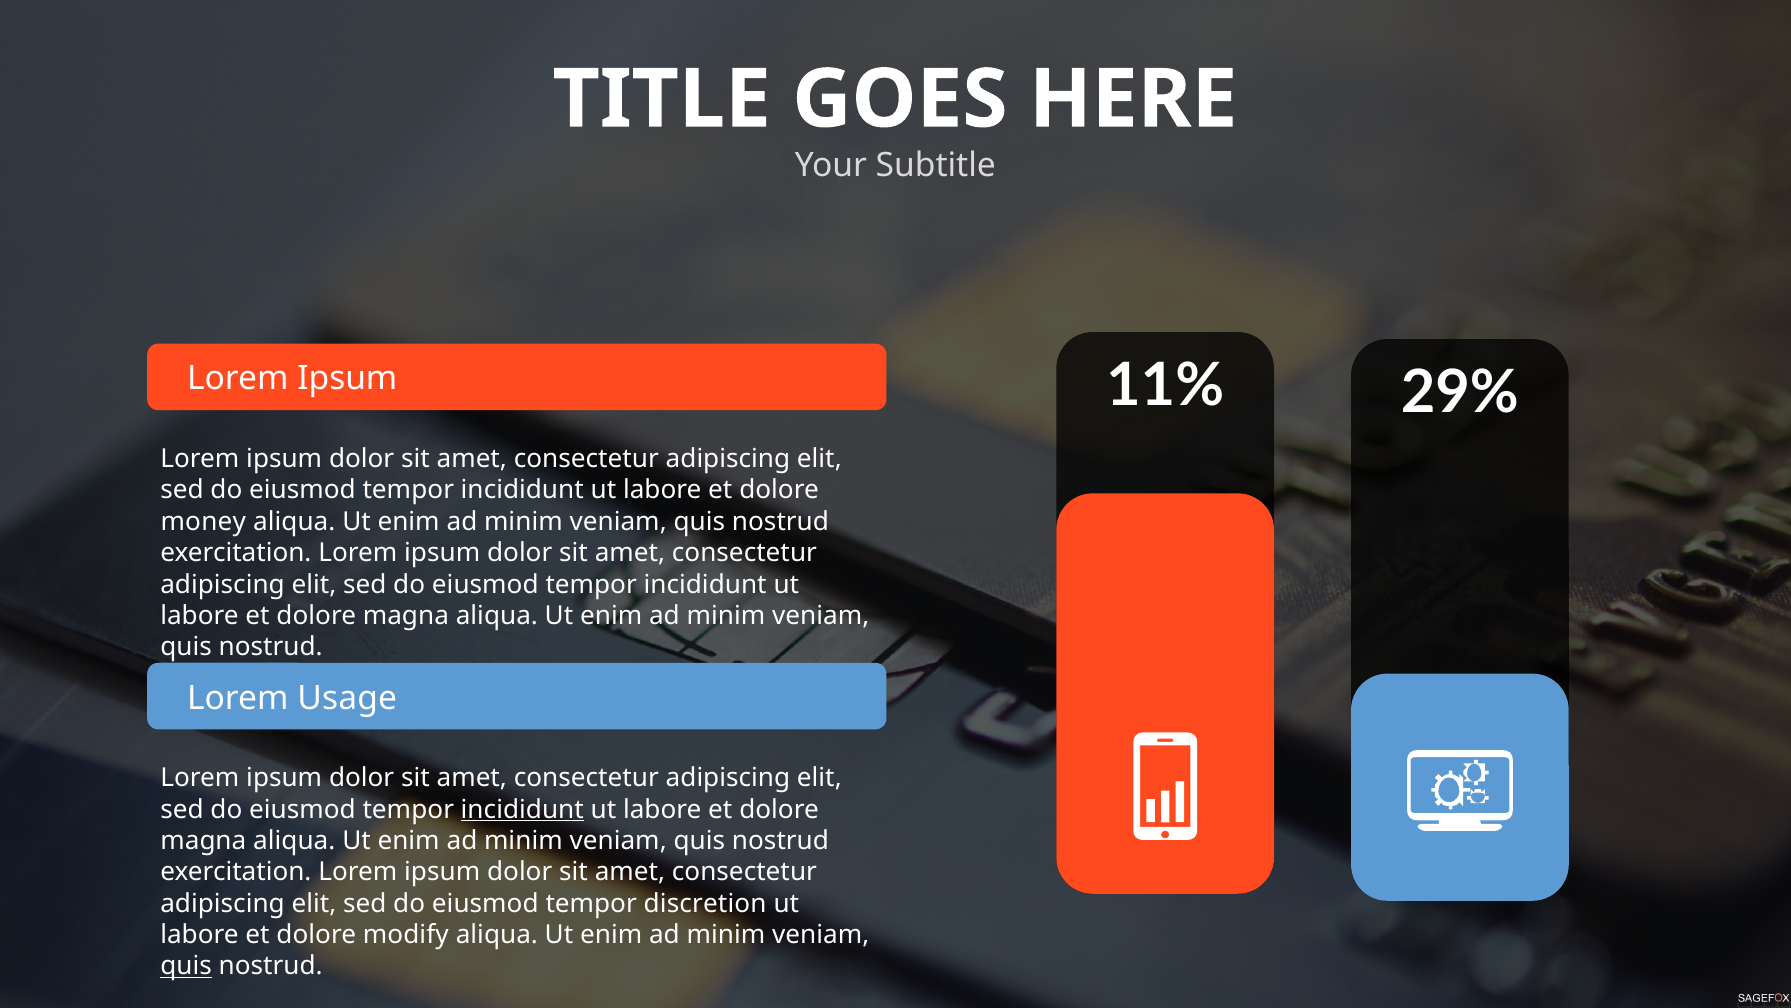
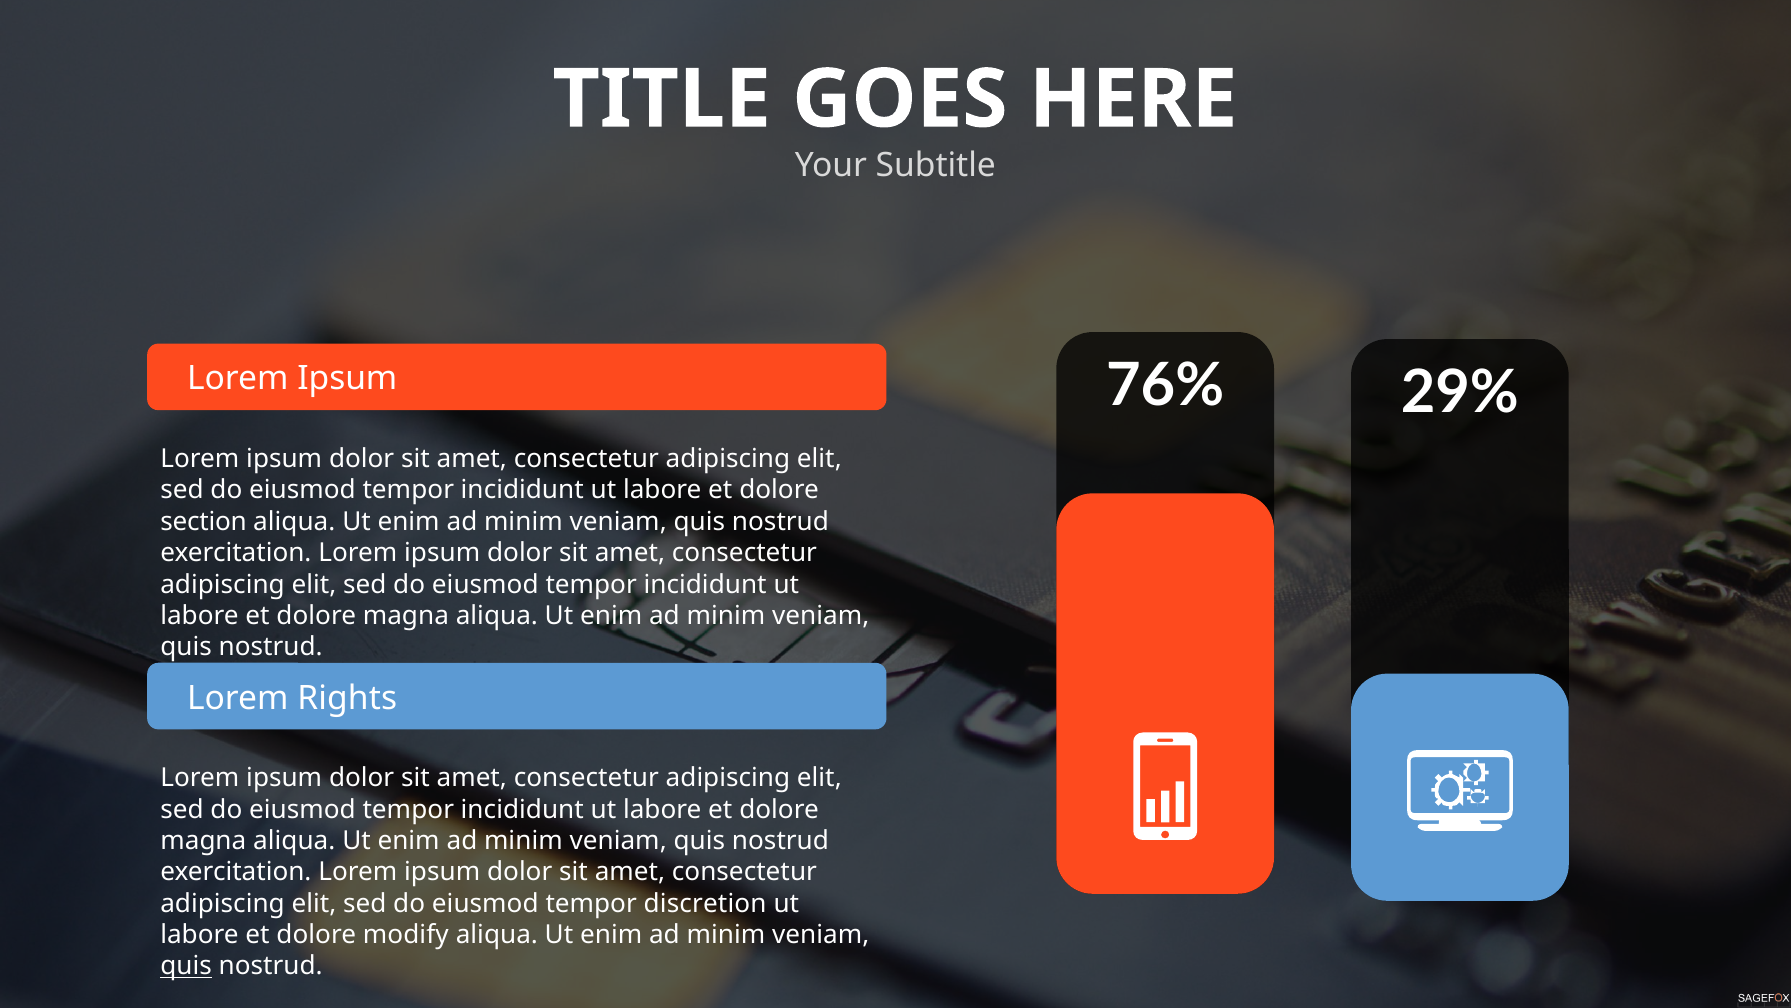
11%: 11% -> 76% (1165, 385)
money: money -> section (204, 521)
Usage: Usage -> Rights (347, 698)
incididunt underline: present -> none (522, 809)
